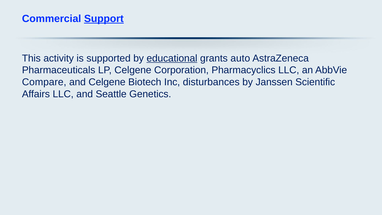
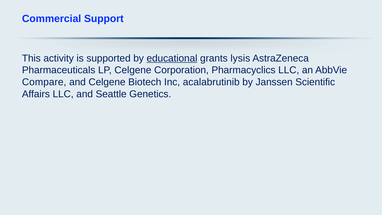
Support underline: present -> none (104, 19)
auto: auto -> lysis (240, 58)
disturbances: disturbances -> acalabrutinib (211, 82)
